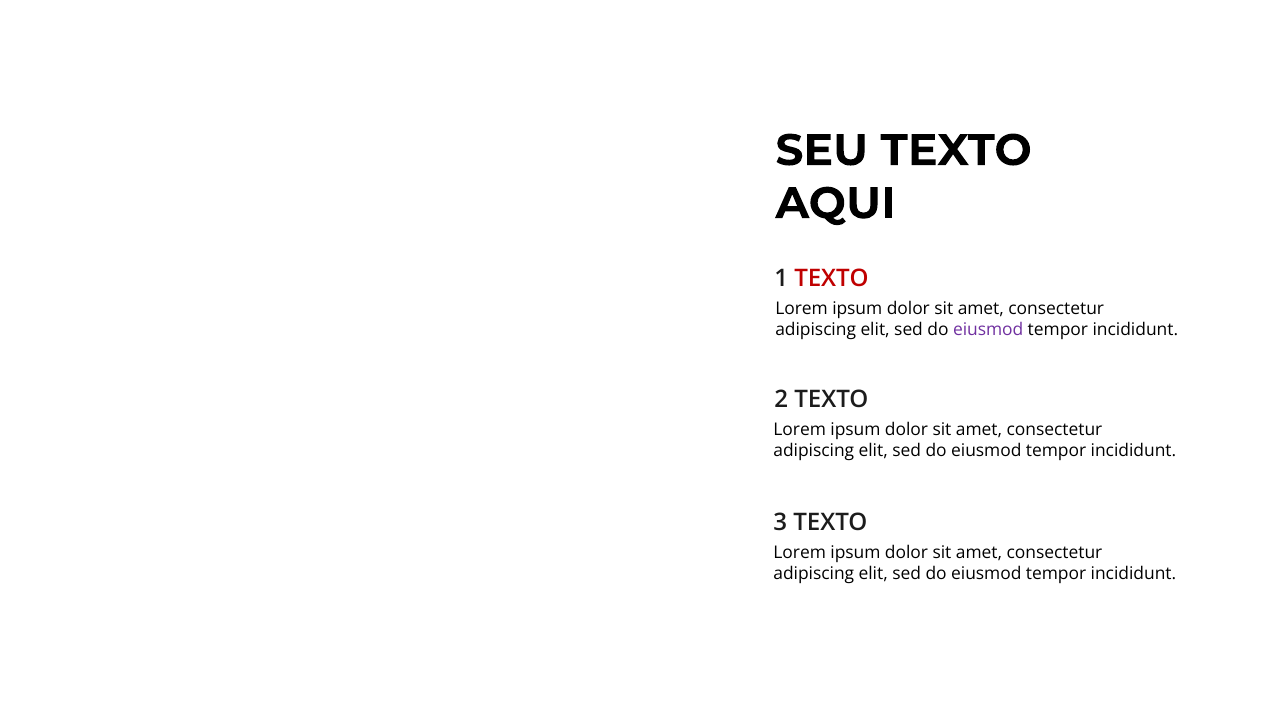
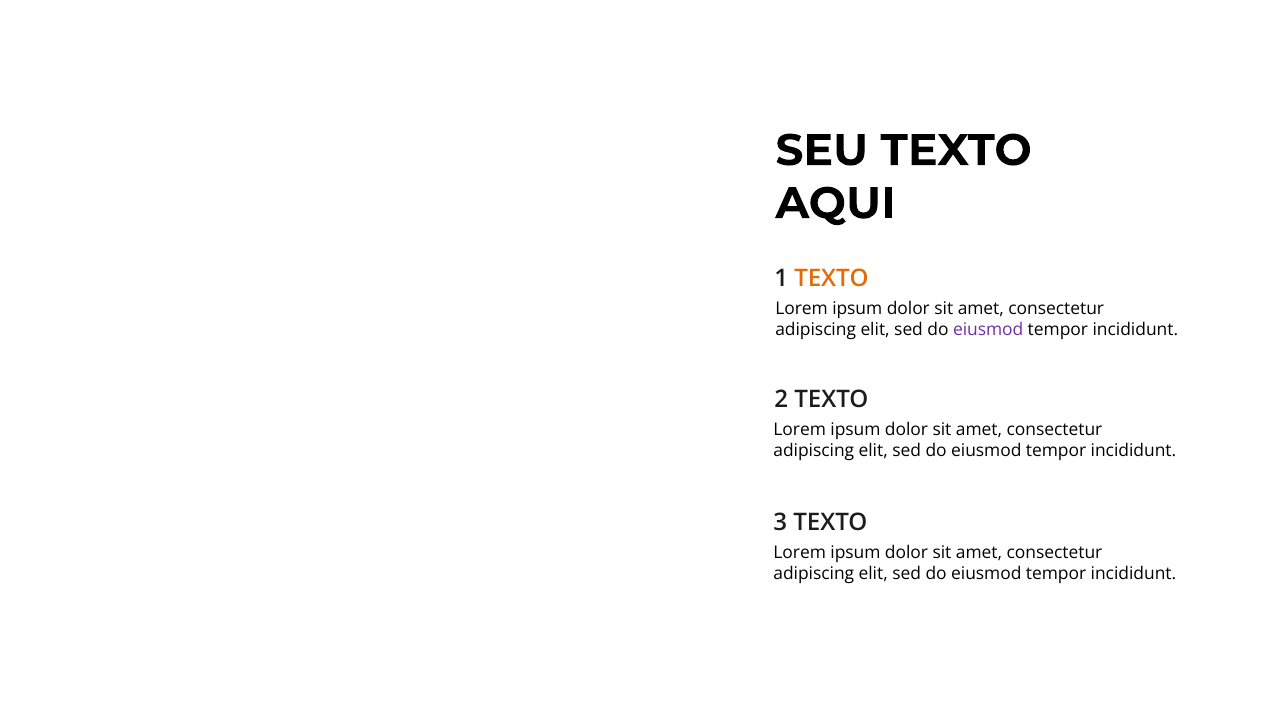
TEXTO colour: red -> orange (831, 278)
